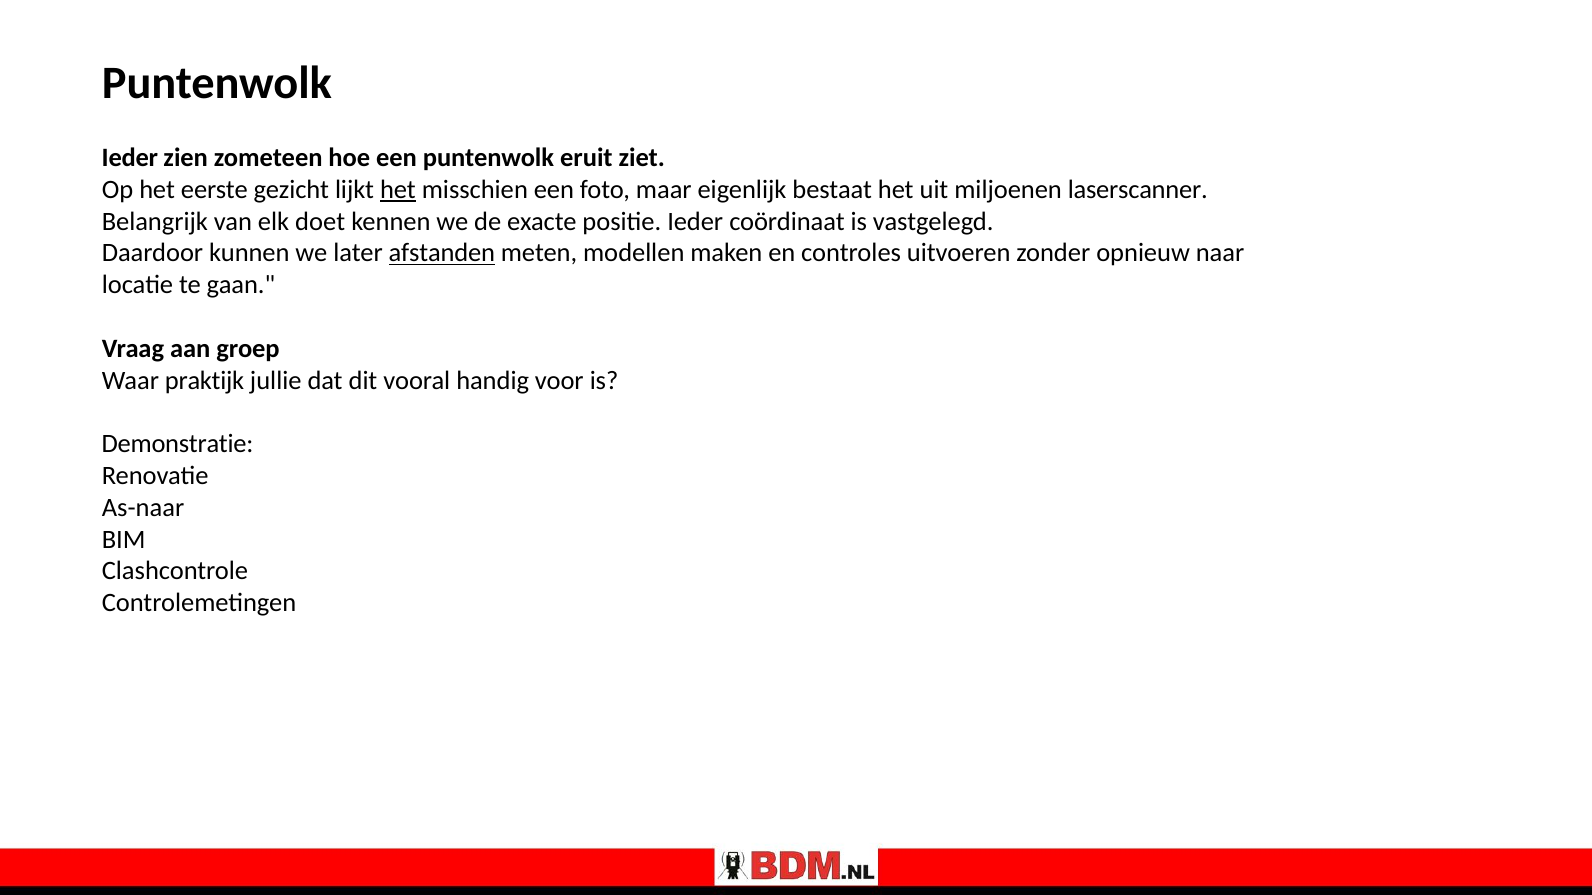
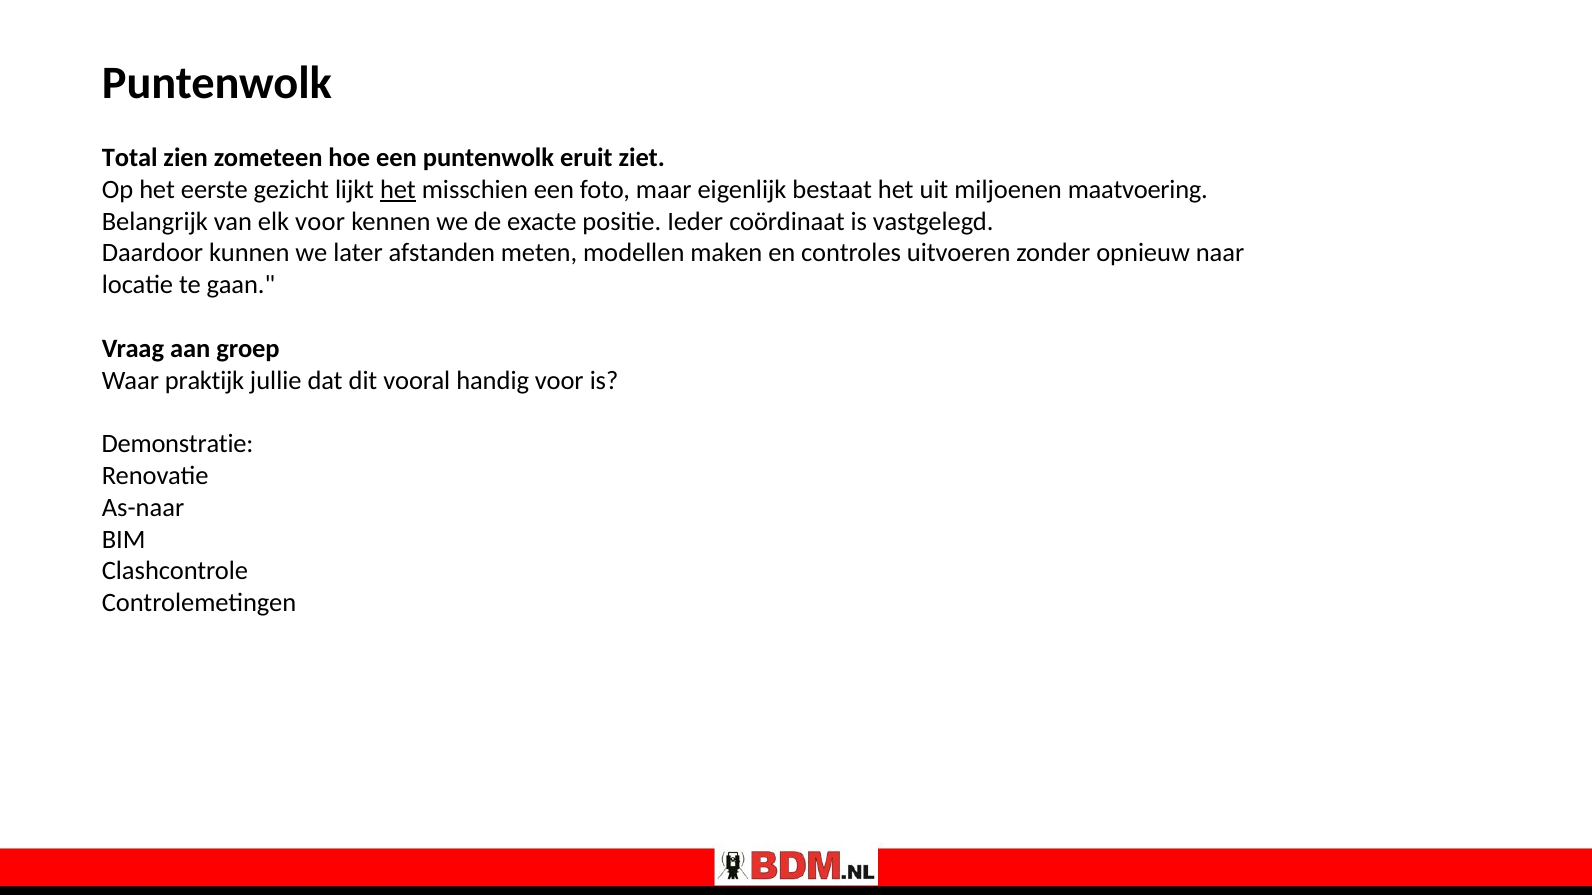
Ieder: Ieder -> Total (130, 158)
laserscanner: laserscanner -> maatvoering (1138, 190)
elk doet: doet -> voor (320, 221)
afstanden underline: present -> none (442, 253)
